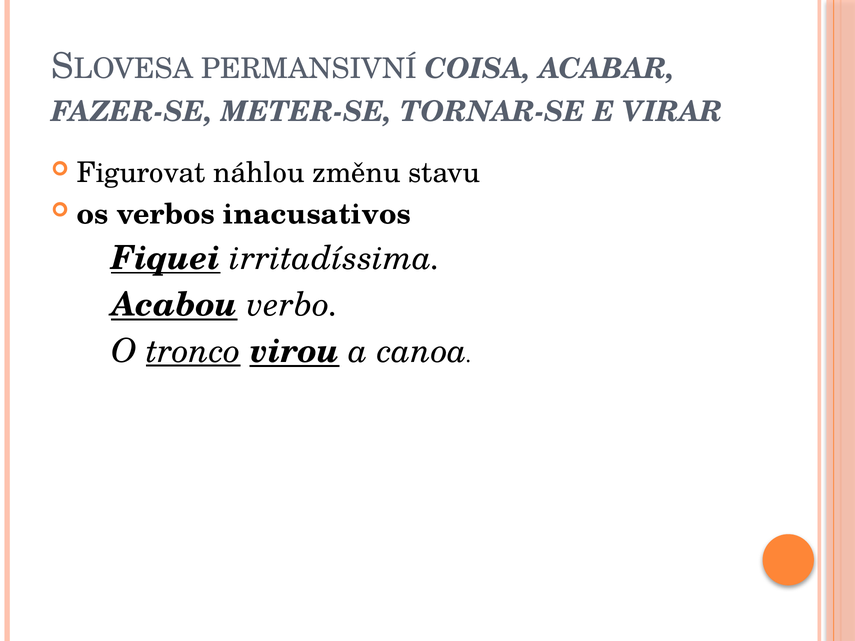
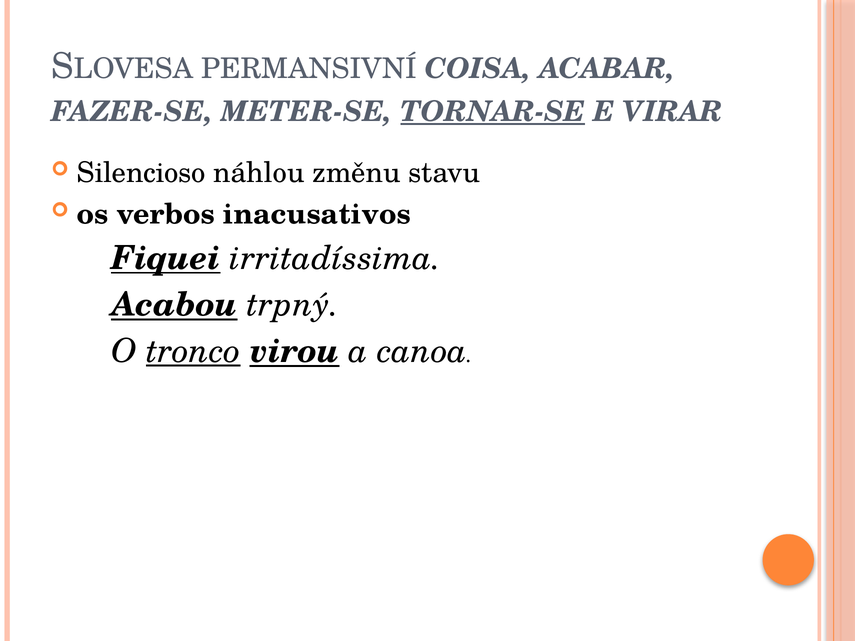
TORNAR-SE underline: none -> present (493, 112)
Figurovat: Figurovat -> Silencioso (141, 173)
verbo: verbo -> trpný (293, 305)
